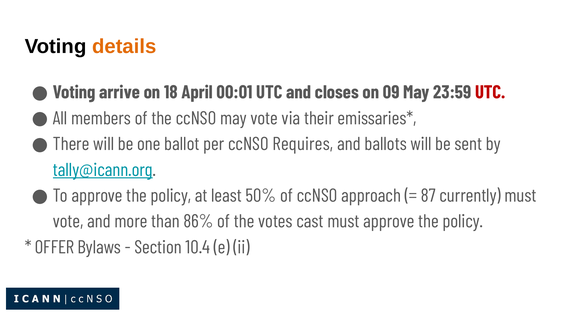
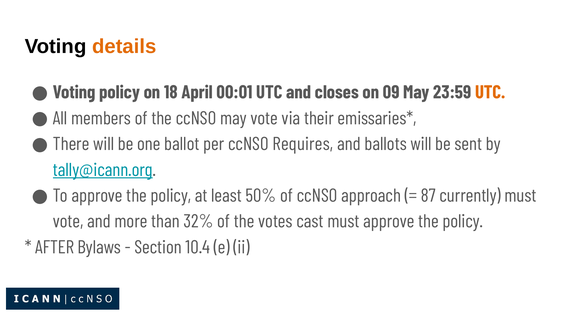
Voting arrive: arrive -> policy (120, 92)
UTC colour: red -> orange (490, 92)
86%: 86% -> 32% (198, 222)
OFFER: OFFER -> AFTER (55, 247)
